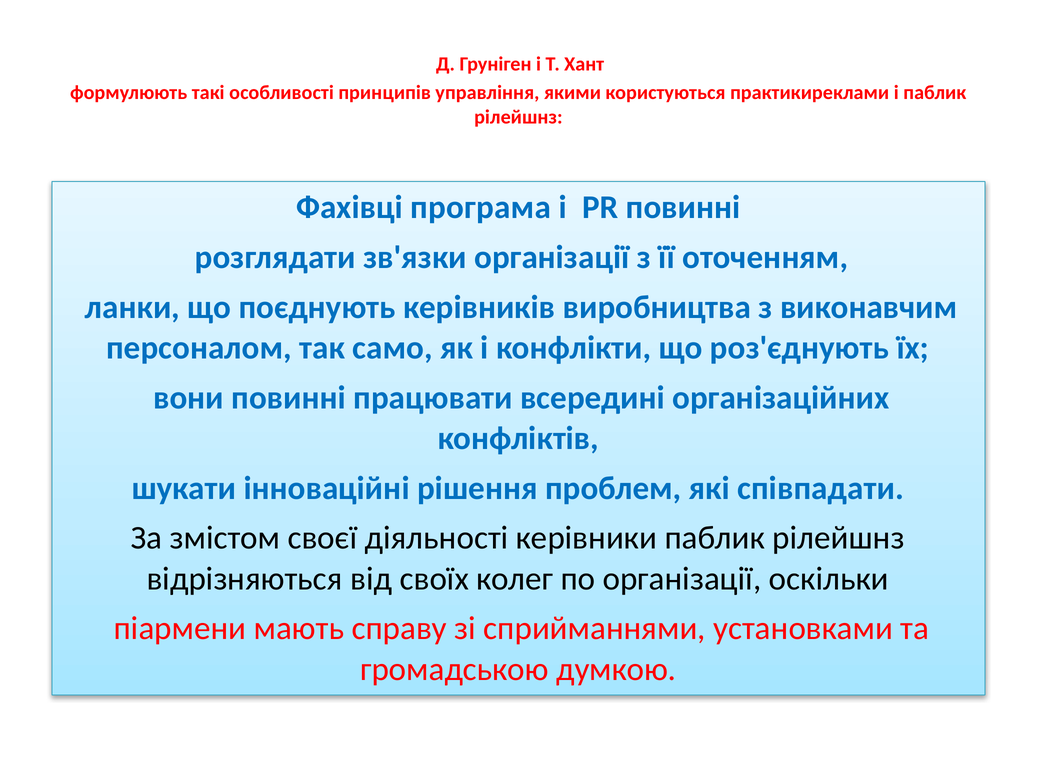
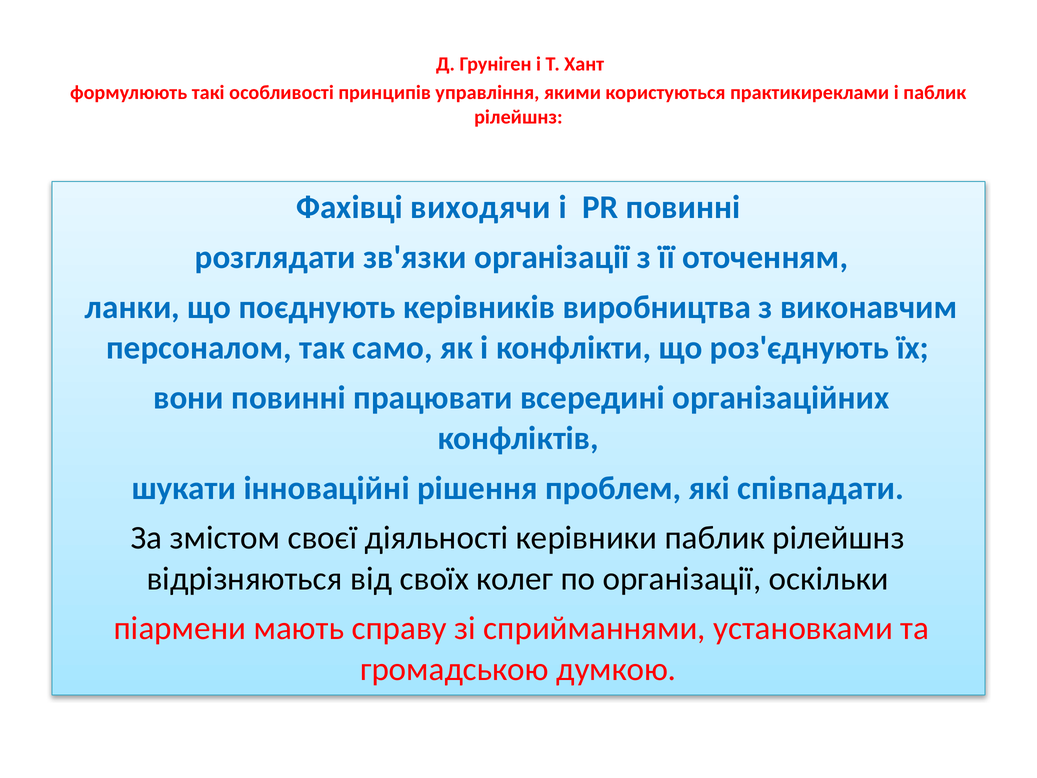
програма: програма -> виходячи (481, 207)
